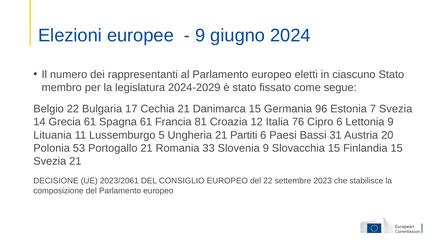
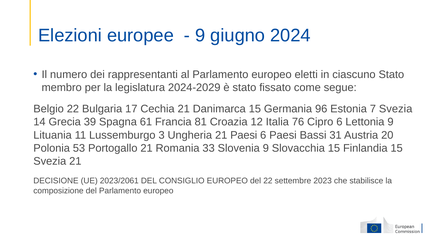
Grecia 61: 61 -> 39 (90, 122)
5: 5 -> 3 (162, 135)
21 Partiti: Partiti -> Paesi (244, 135)
